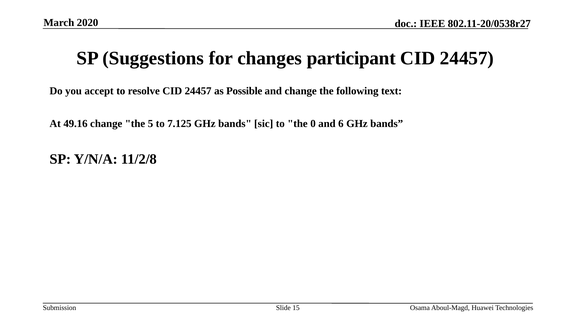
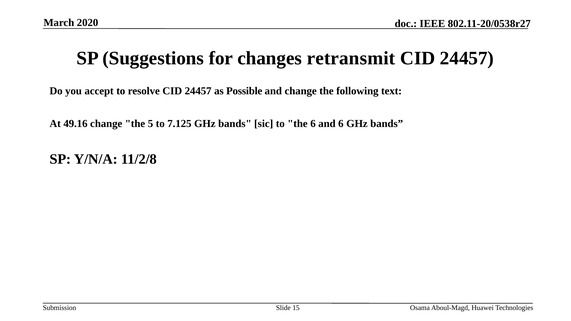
participant: participant -> retransmit (351, 58)
the 0: 0 -> 6 (313, 124)
